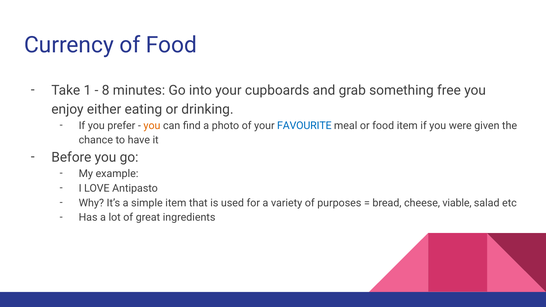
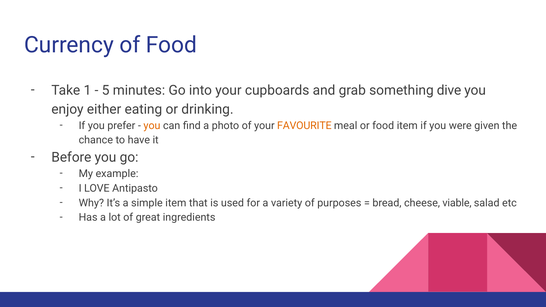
8: 8 -> 5 (106, 90)
free: free -> dive (449, 90)
FAVOURITE colour: blue -> orange (304, 126)
